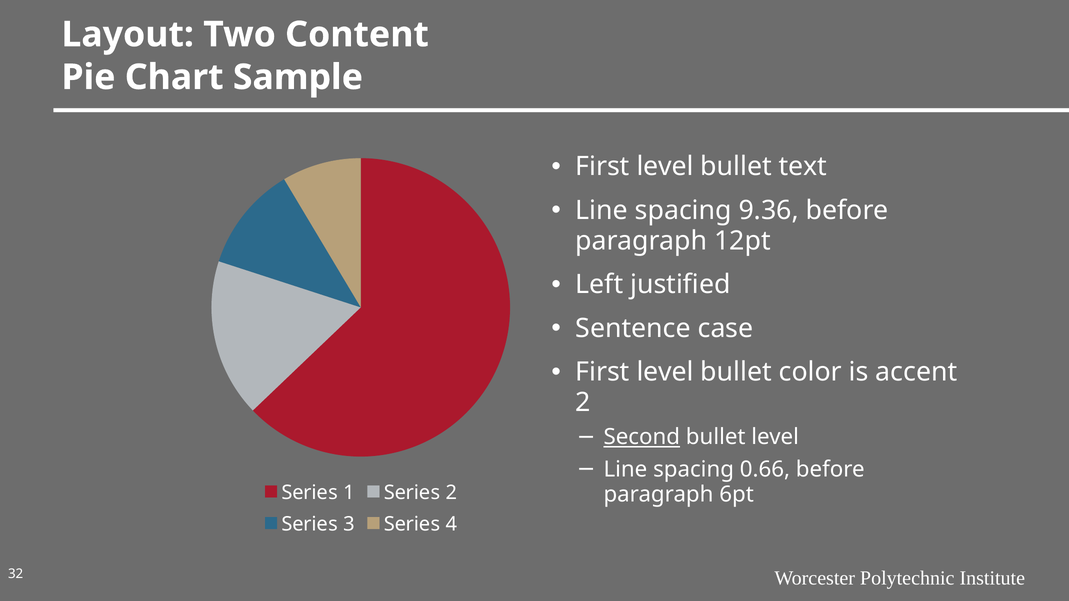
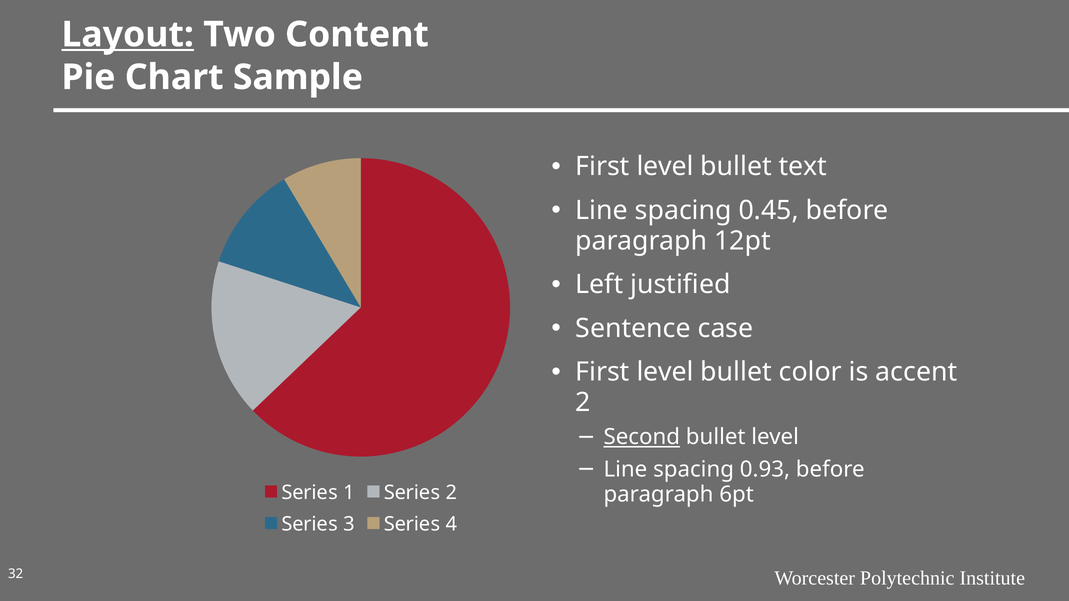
Layout underline: none -> present (128, 35)
9.36: 9.36 -> 0.45 (769, 210)
0.66: 0.66 -> 0.93 (765, 469)
